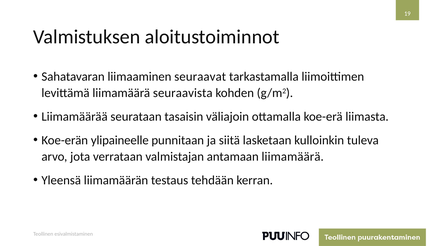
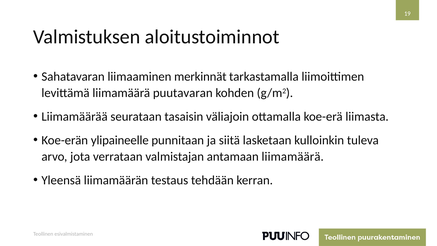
seuraavat: seuraavat -> merkinnät (200, 77)
seuraavista: seuraavista -> puutavaran (183, 93)
